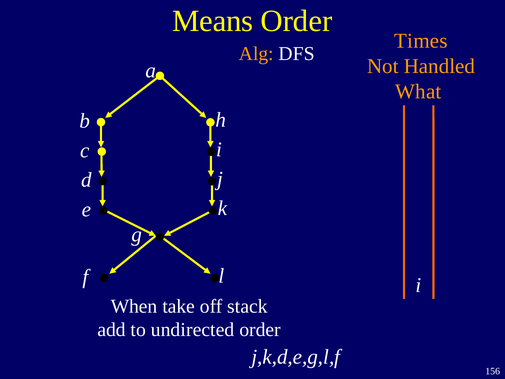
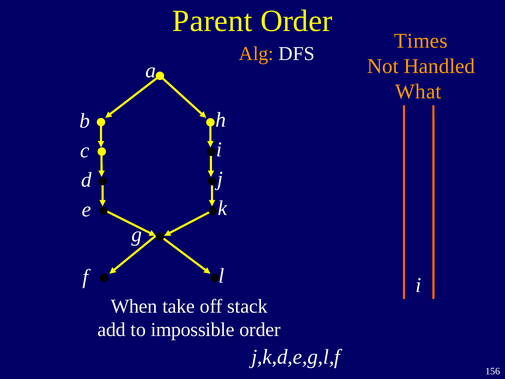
Means: Means -> Parent (212, 21)
undirected: undirected -> impossible (193, 330)
